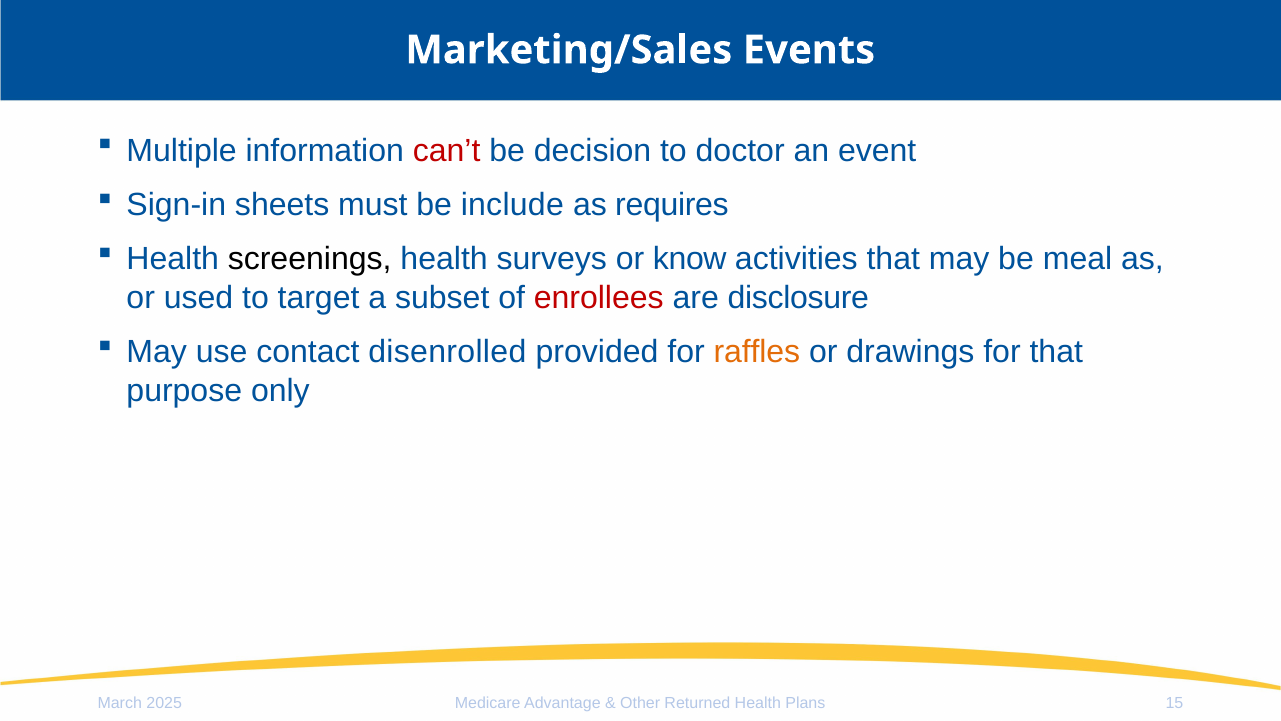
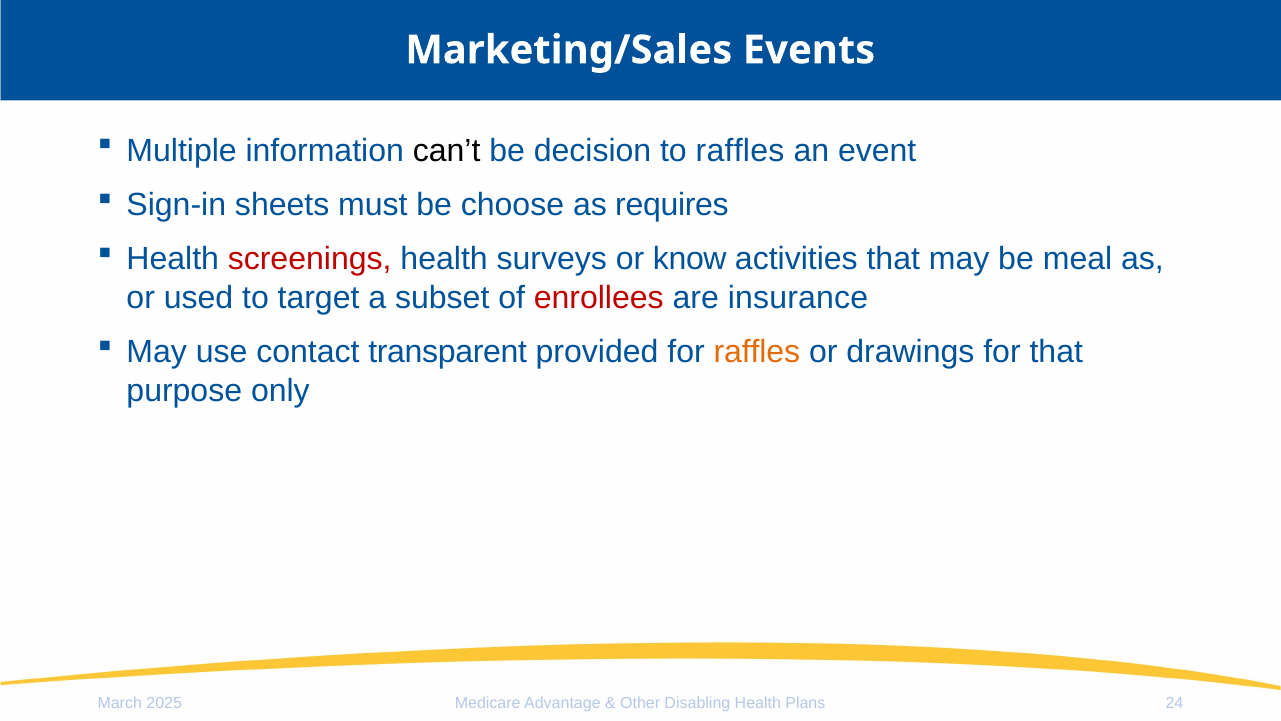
can’t colour: red -> black (447, 150)
to doctor: doctor -> raffles (740, 150)
include: include -> choose (512, 205)
screenings colour: black -> red (310, 259)
disclosure: disclosure -> insurance (798, 298)
disenrolled: disenrolled -> transparent (448, 352)
Returned: Returned -> Disabling (697, 702)
15: 15 -> 24 (1174, 702)
